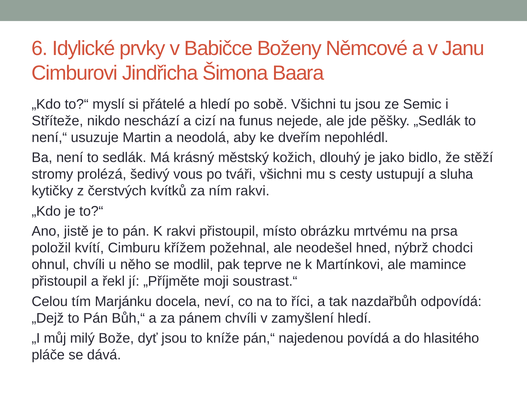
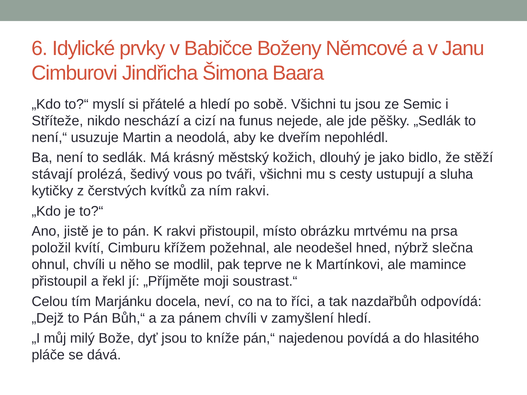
stromy: stromy -> stávají (52, 174)
chodci: chodci -> slečna (453, 248)
